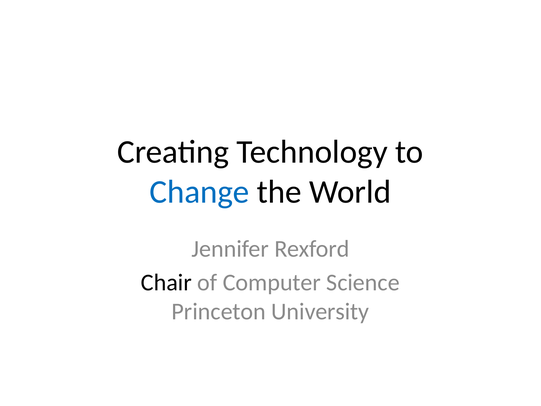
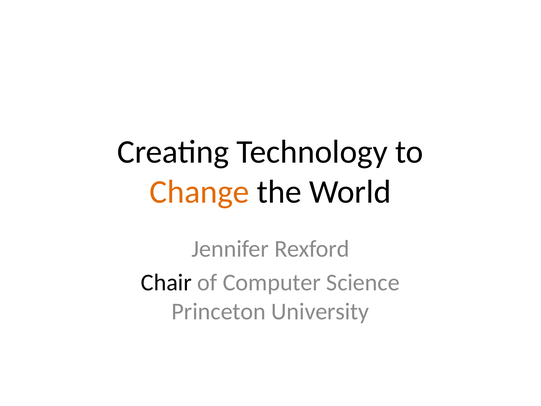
Change colour: blue -> orange (199, 192)
